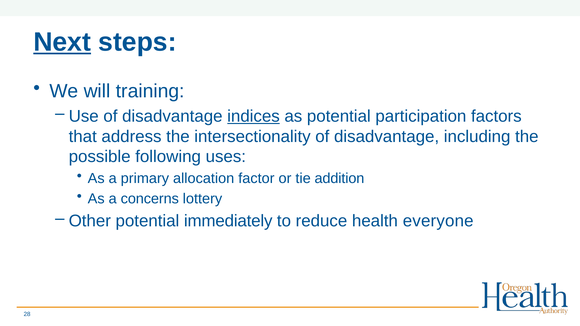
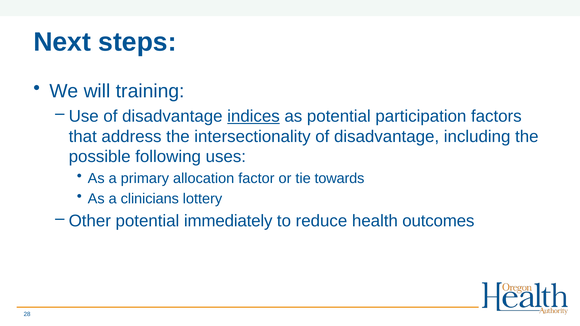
Next underline: present -> none (62, 42)
addition: addition -> towards (339, 178)
concerns: concerns -> clinicians (150, 199)
everyone: everyone -> outcomes (438, 221)
